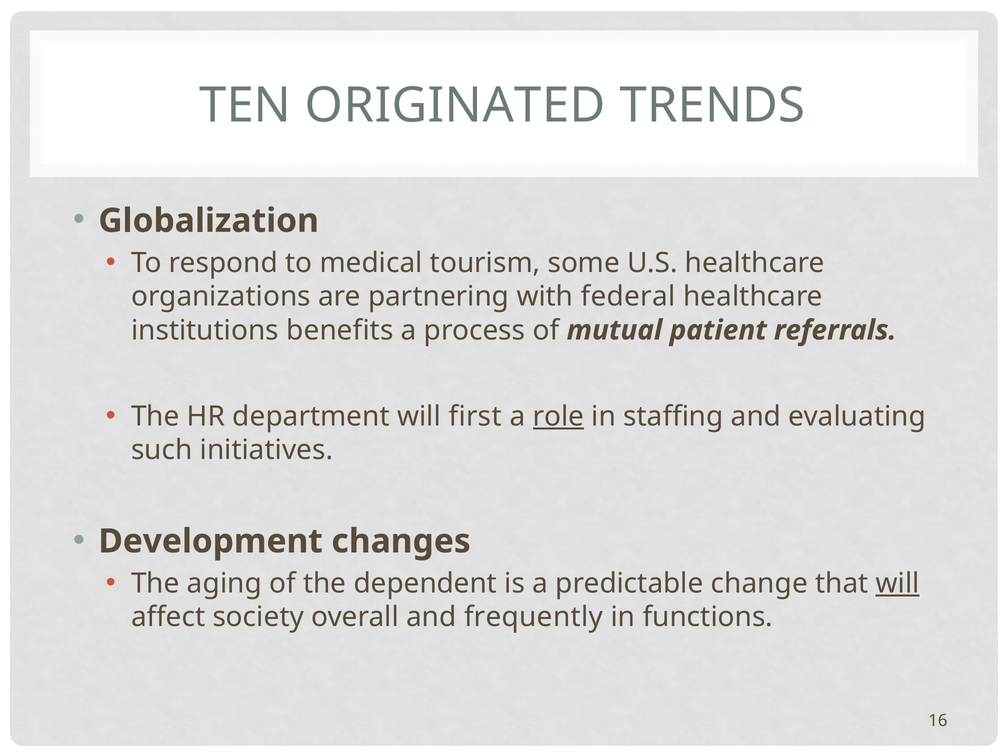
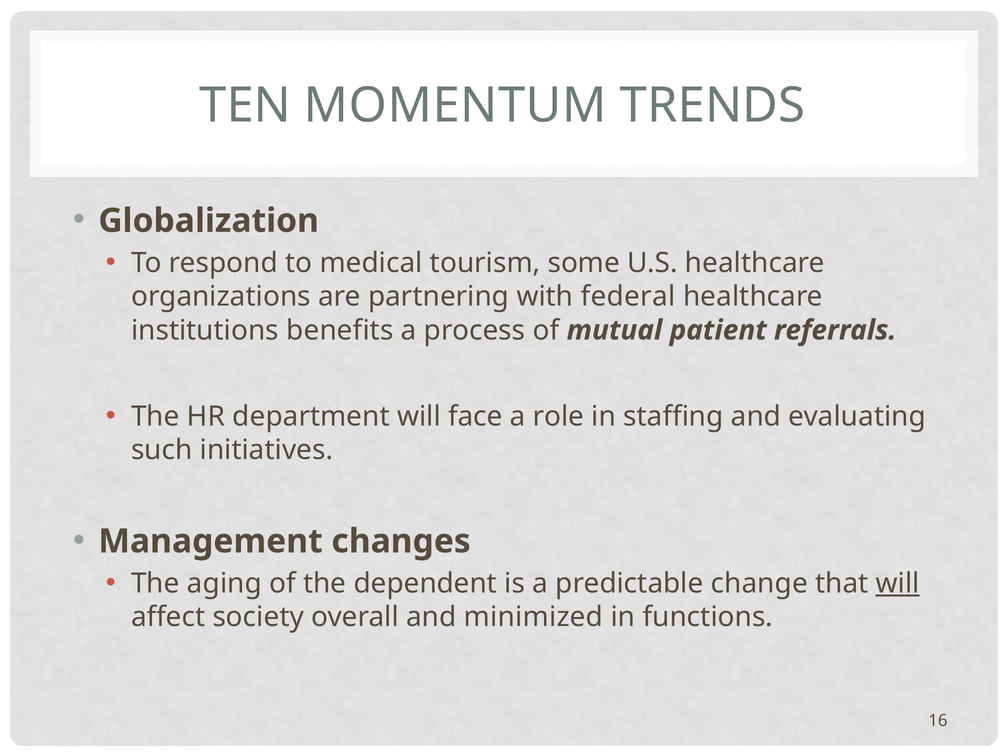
ORIGINATED: ORIGINATED -> MOMENTUM (455, 106)
first: first -> face (475, 417)
role underline: present -> none (559, 417)
Development: Development -> Management (210, 541)
frequently: frequently -> minimized (533, 617)
